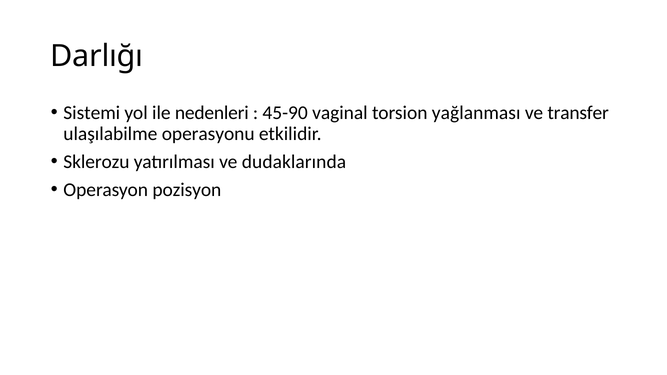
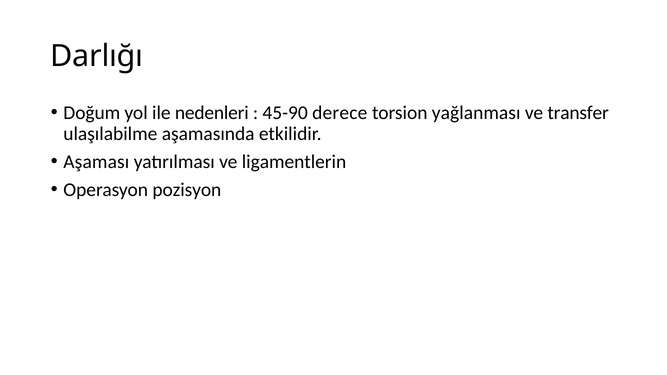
Sistemi: Sistemi -> Doğum (92, 113)
vaginal: vaginal -> derece (340, 113)
operasyonu: operasyonu -> aşamasında (208, 134)
Sklerozu: Sklerozu -> Aşaması (96, 162)
dudaklarında: dudaklarında -> ligamentlerin (294, 162)
